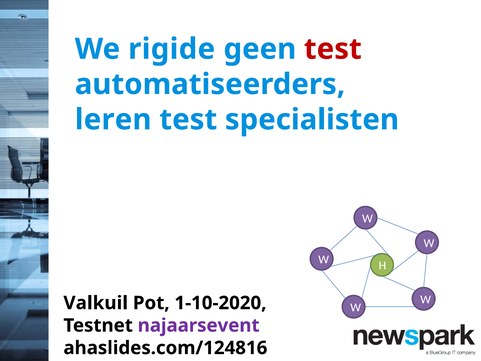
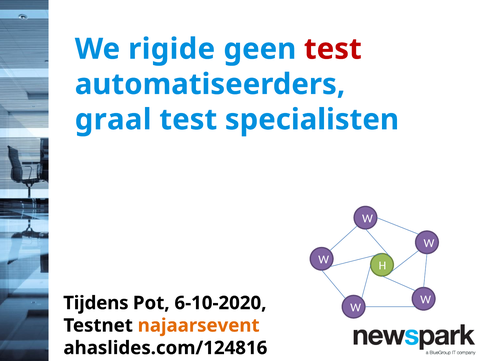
leren: leren -> graal (113, 120)
Valkuil: Valkuil -> Tijdens (96, 303)
1-10-2020: 1-10-2020 -> 6-10-2020 (220, 303)
najaarsevent colour: purple -> orange (199, 325)
